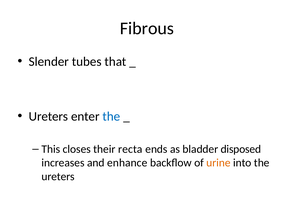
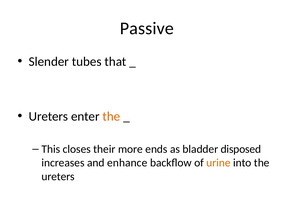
Fibrous: Fibrous -> Passive (147, 28)
the colour: blue -> orange (111, 117)
recta: recta -> more (130, 149)
